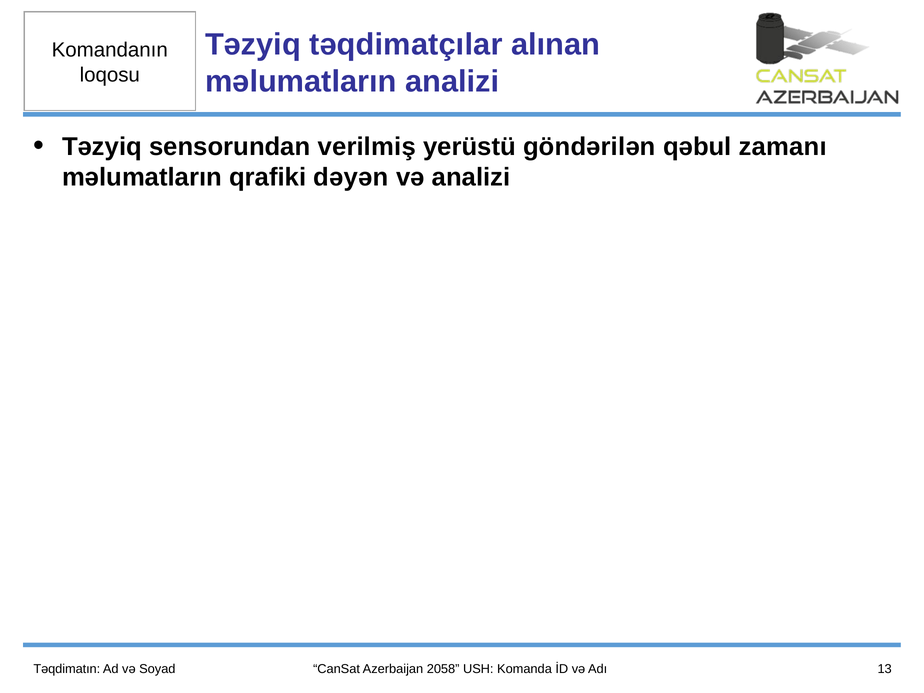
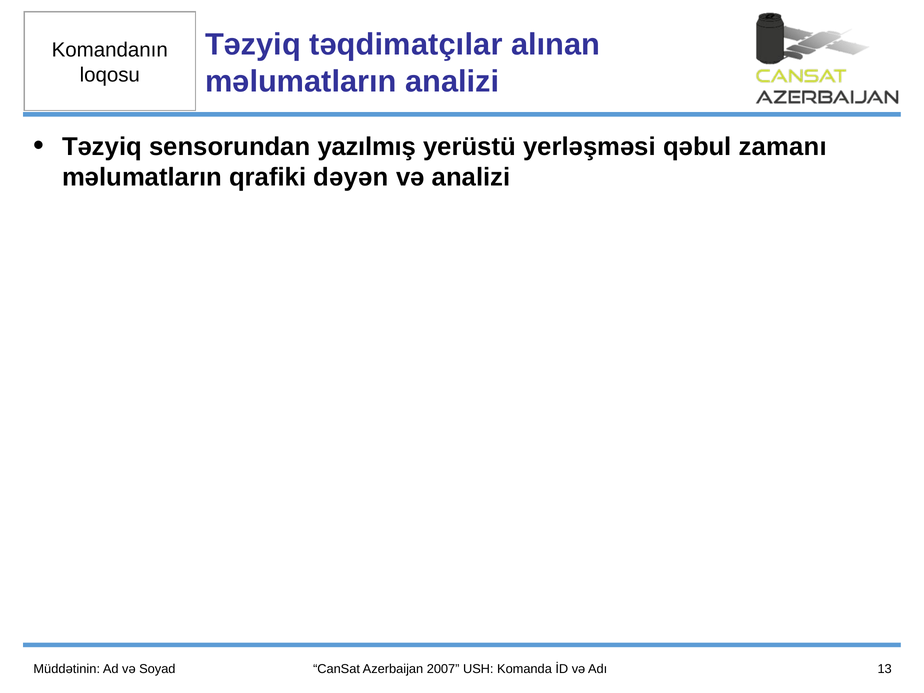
verilmiş: verilmiş -> yazılmış (367, 147)
göndərilən: göndərilən -> yerləşməsi (589, 147)
Təqdimatın: Təqdimatın -> Müddətinin (67, 669)
2058: 2058 -> 2007 (443, 669)
